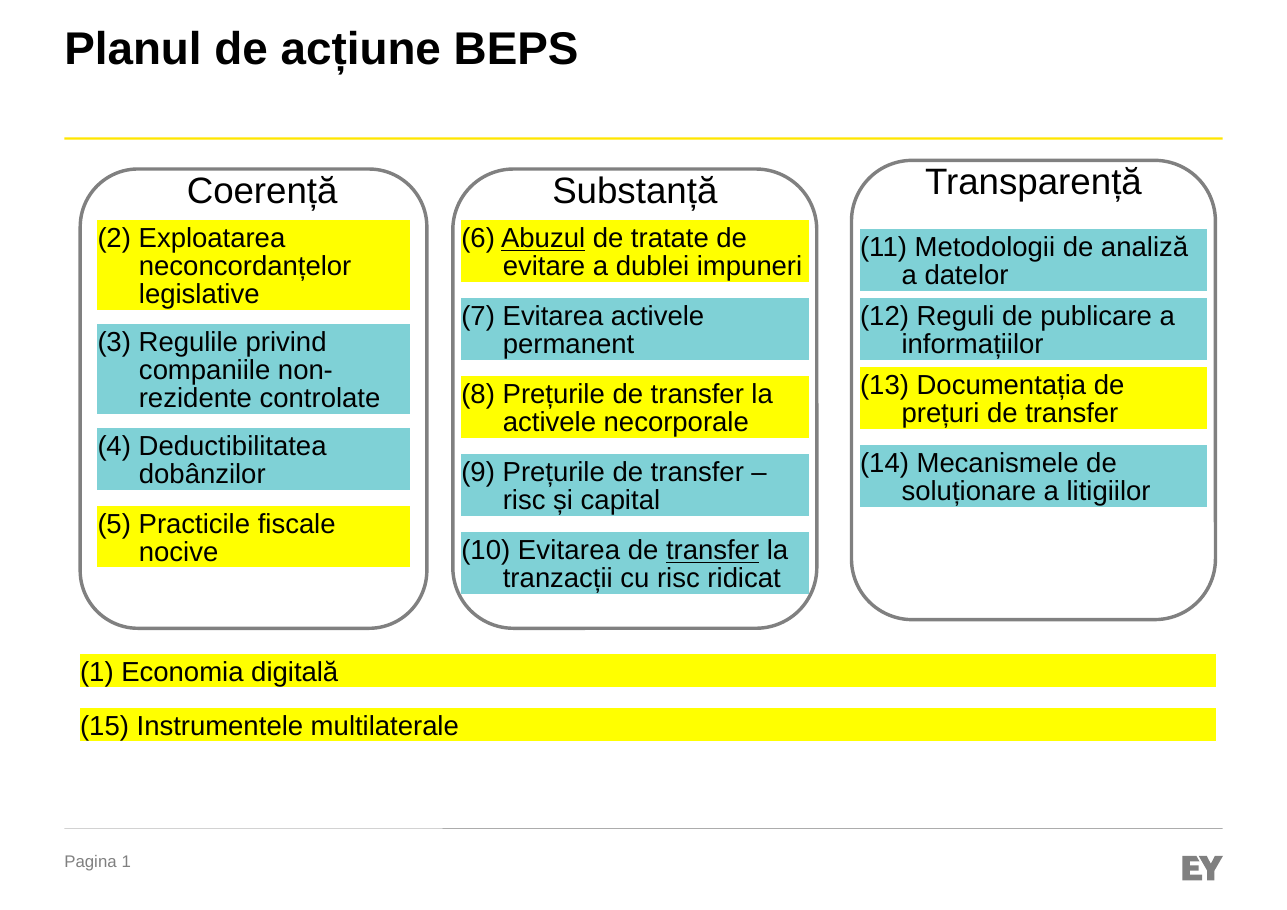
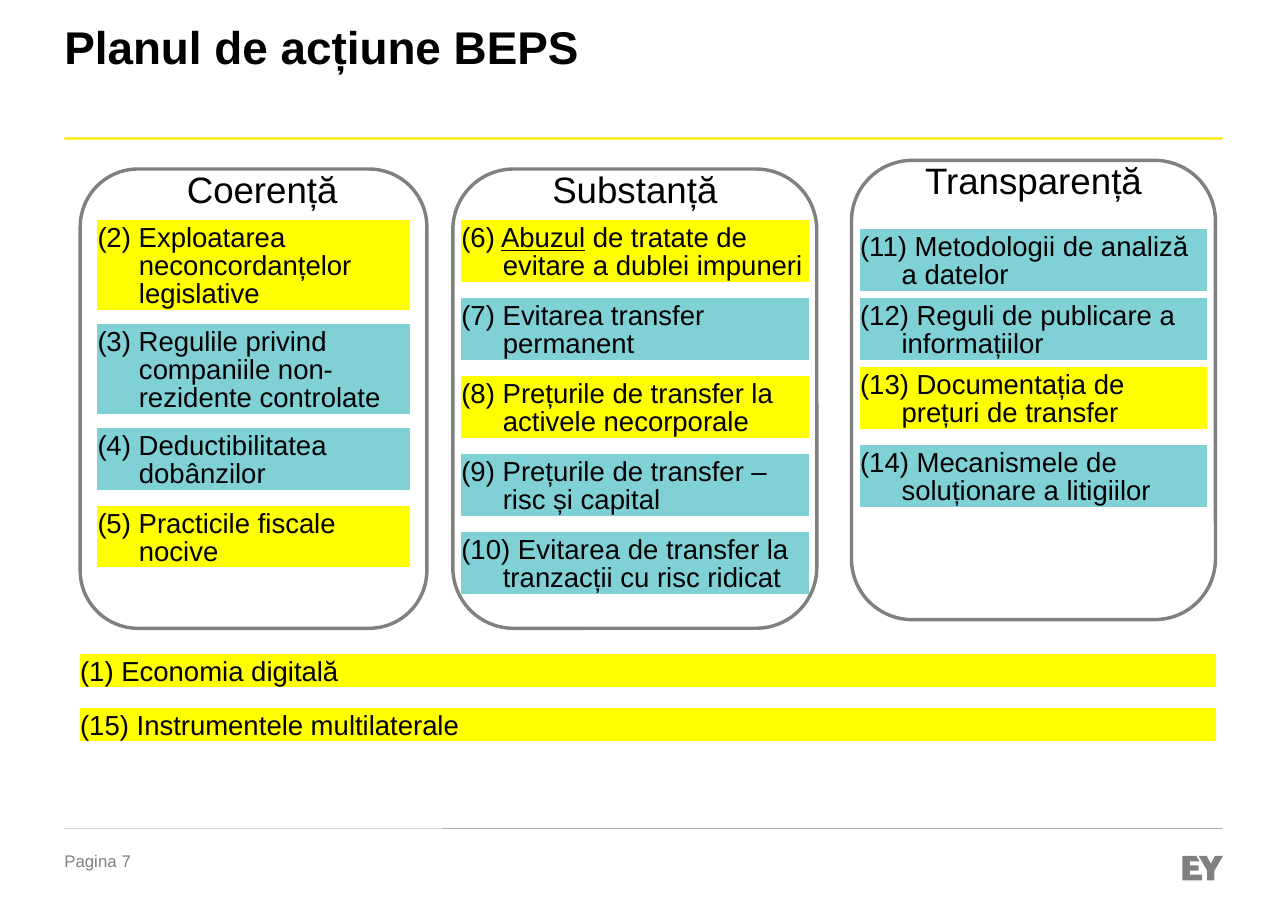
Evitarea activele: activele -> transfer (658, 317)
transfer underline: present -> none (713, 551)
1: 1 -> 7 (126, 862)
